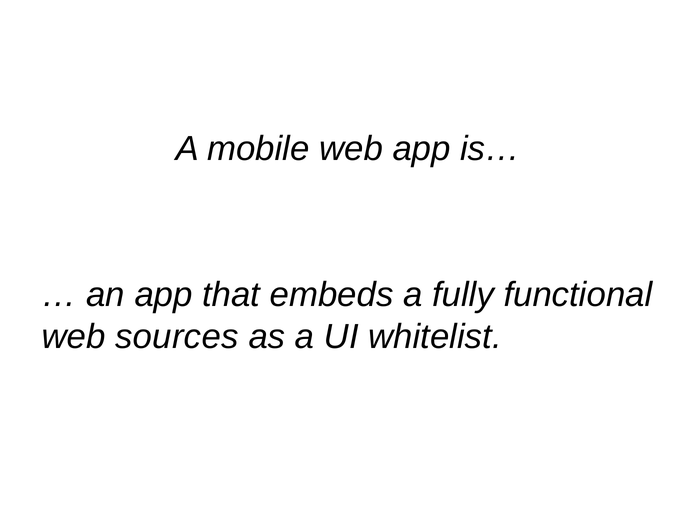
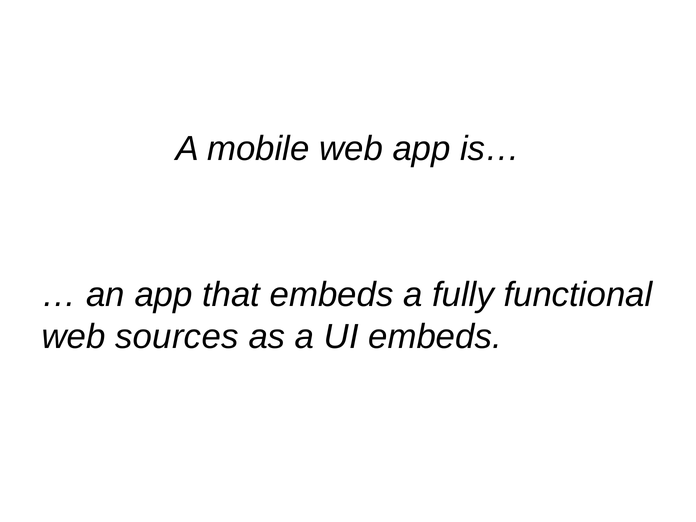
UI whitelist: whitelist -> embeds (435, 337)
